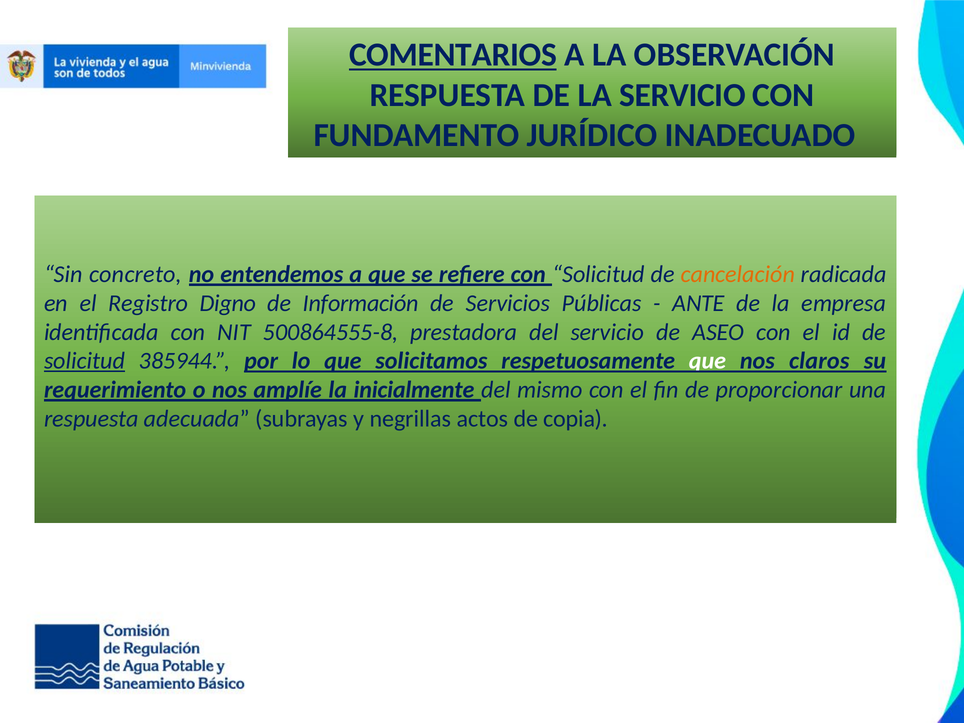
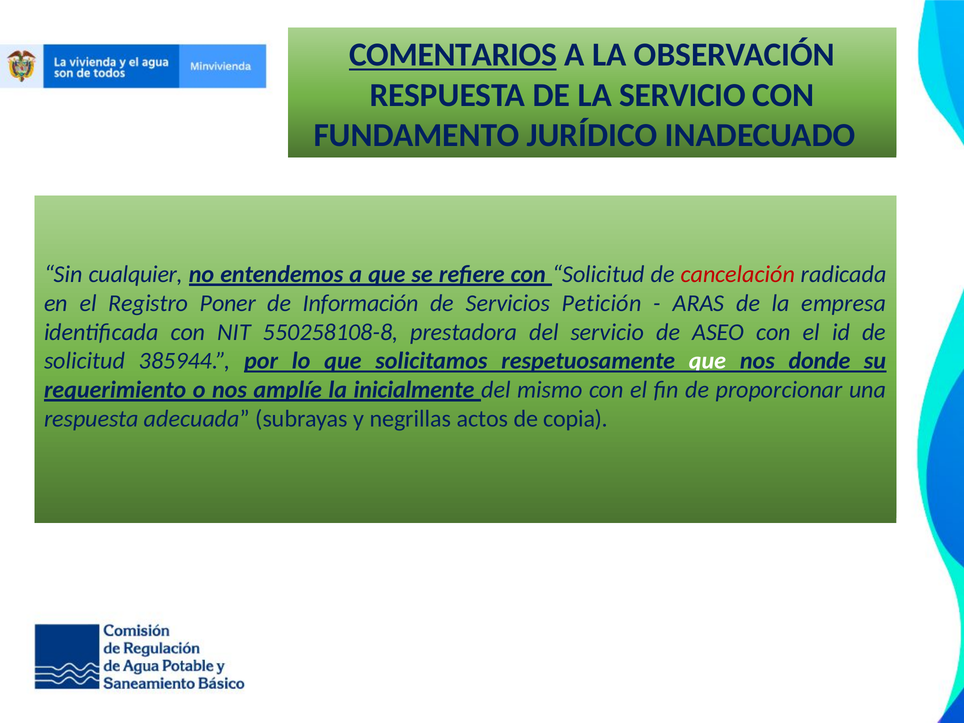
concreto: concreto -> cualquier (136, 274)
cancelación colour: orange -> red (738, 274)
Digno: Digno -> Poner (228, 303)
Públicas: Públicas -> Petición (602, 303)
ANTE: ANTE -> ARAS (698, 303)
500864555-8: 500864555-8 -> 550258108-8 (331, 332)
solicitud underline: present -> none (85, 361)
claros: claros -> donde (819, 361)
